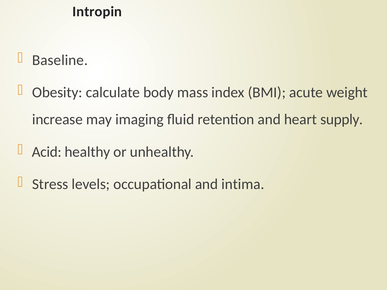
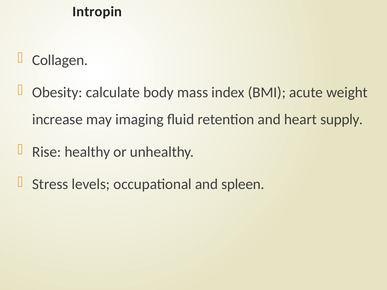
Baseline: Baseline -> Collagen (60, 60)
Acid: Acid -> Rise (47, 152)
intima: intima -> spleen (243, 184)
